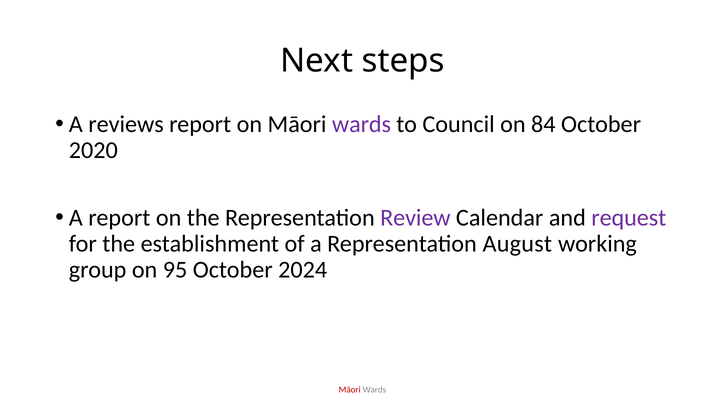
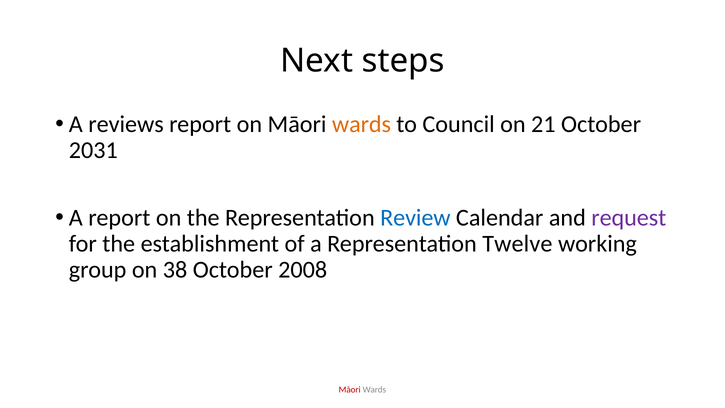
wards colour: purple -> orange (361, 124)
84: 84 -> 21 (543, 124)
2020: 2020 -> 2031 (93, 150)
Review colour: purple -> blue (415, 218)
August: August -> Twelve (517, 244)
95: 95 -> 38 (175, 270)
2024: 2024 -> 2008 (303, 270)
